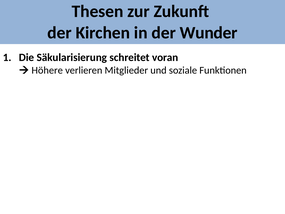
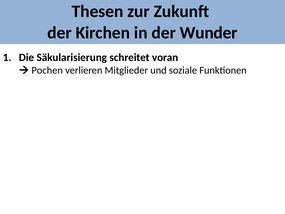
Höhere: Höhere -> Pochen (47, 70)
